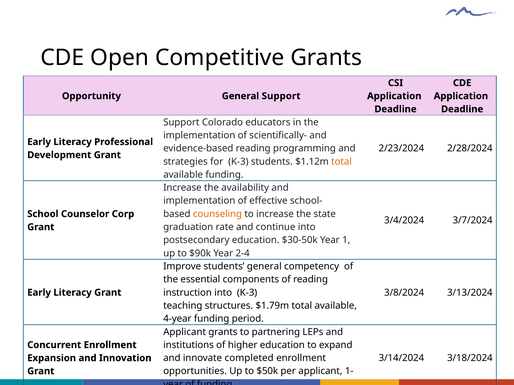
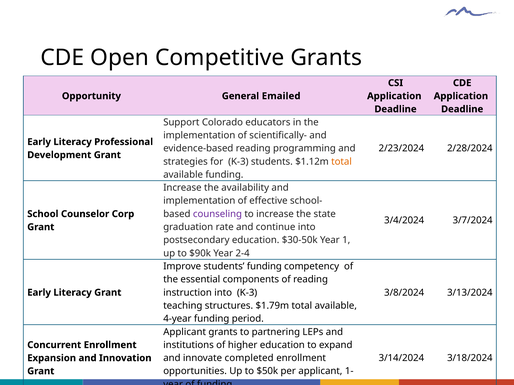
General Support: Support -> Emailed (281, 96)
counseling colour: orange -> purple (217, 214)
students general: general -> funding (264, 267)
